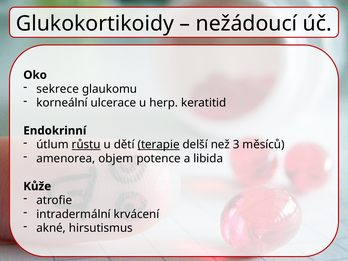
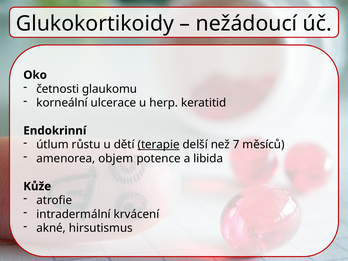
sekrece: sekrece -> četnosti (58, 89)
růstu underline: present -> none (86, 145)
3: 3 -> 7 (236, 145)
